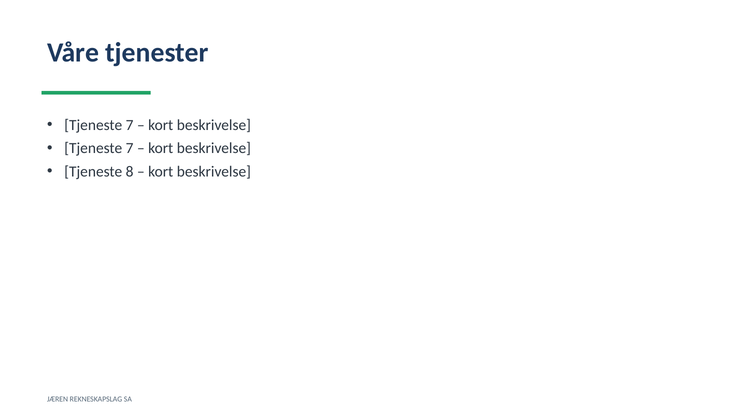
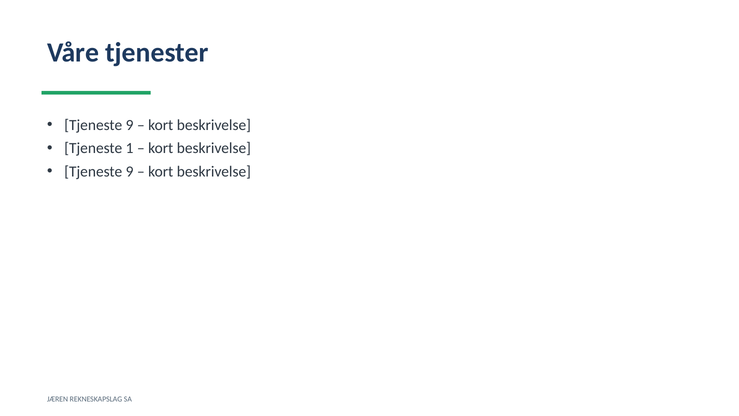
7: 7 -> 9 (130, 125)
7: 7 -> 1 (130, 148)
8: 8 -> 9 (130, 171)
